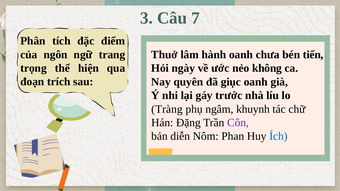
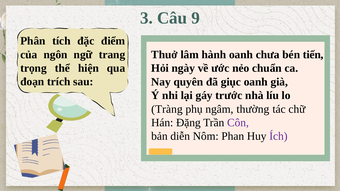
7: 7 -> 9 (196, 18)
không: không -> chuẩn (267, 68)
khuynh: khuynh -> thường (253, 109)
Ích colour: blue -> purple (278, 136)
